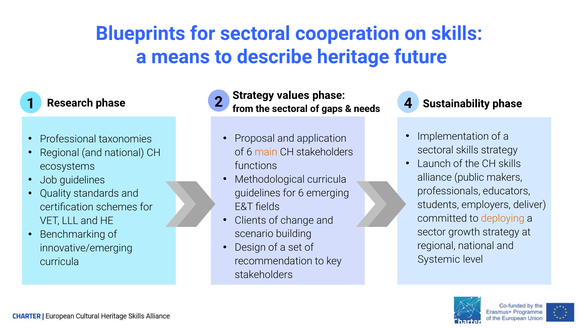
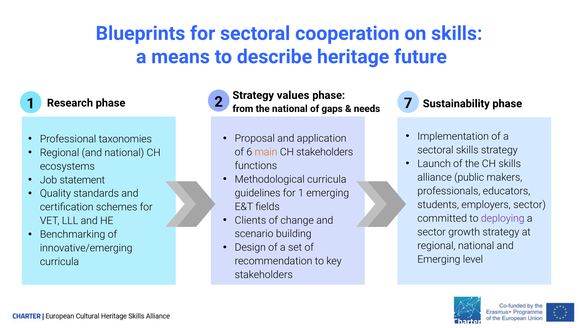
4: 4 -> 7 (408, 103)
the sectoral: sectoral -> national (290, 109)
Job guidelines: guidelines -> statement (82, 180)
for 6: 6 -> 1 (301, 193)
employers deliver: deliver -> sector (530, 205)
deploying colour: orange -> purple (503, 218)
Systemic: Systemic -> Emerging (439, 259)
